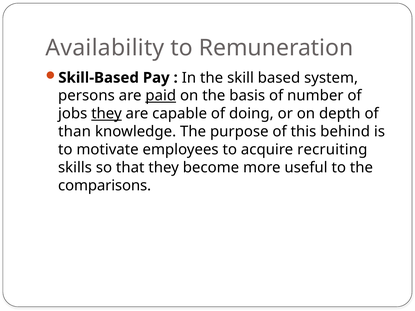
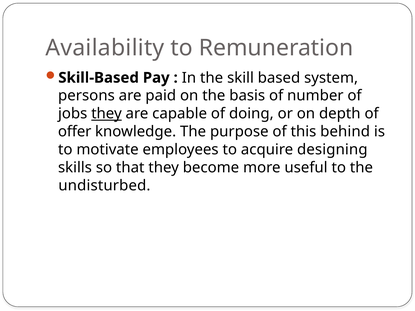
paid underline: present -> none (161, 96)
than: than -> offer (75, 132)
recruiting: recruiting -> designing (332, 150)
comparisons: comparisons -> undisturbed (104, 186)
